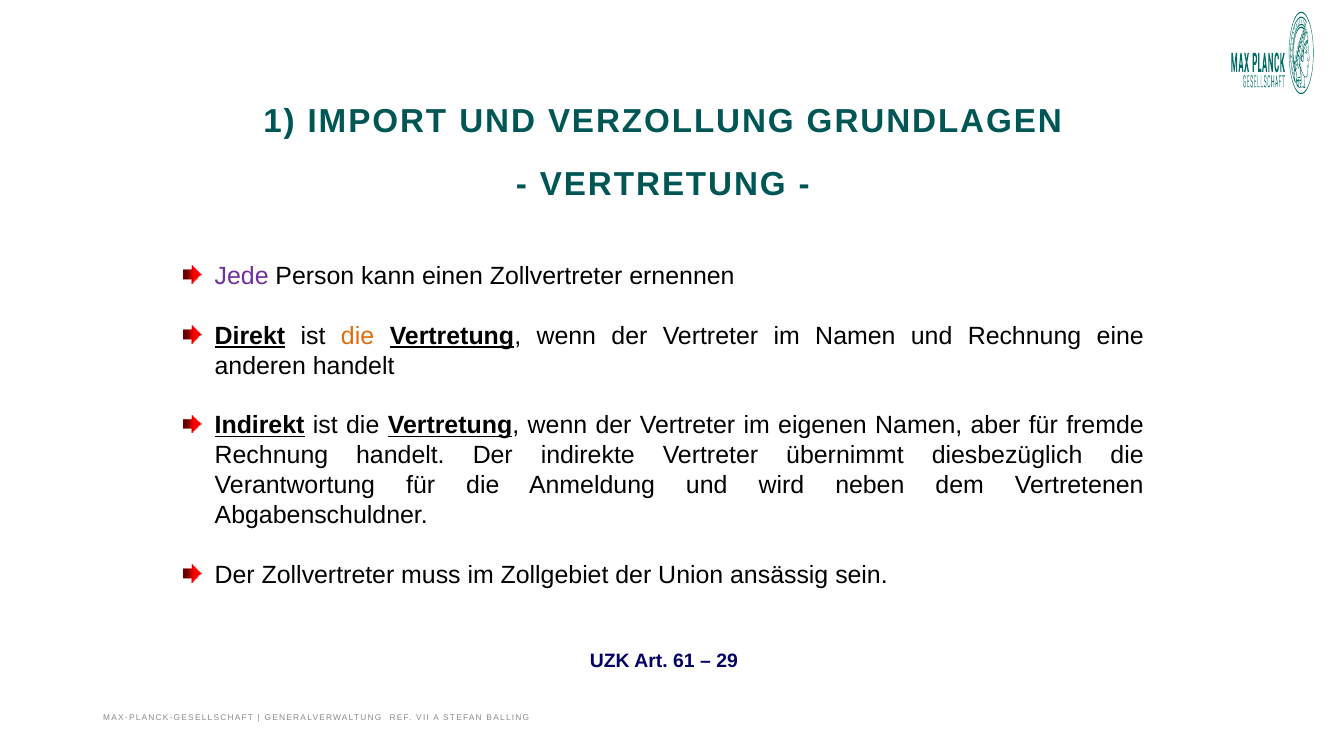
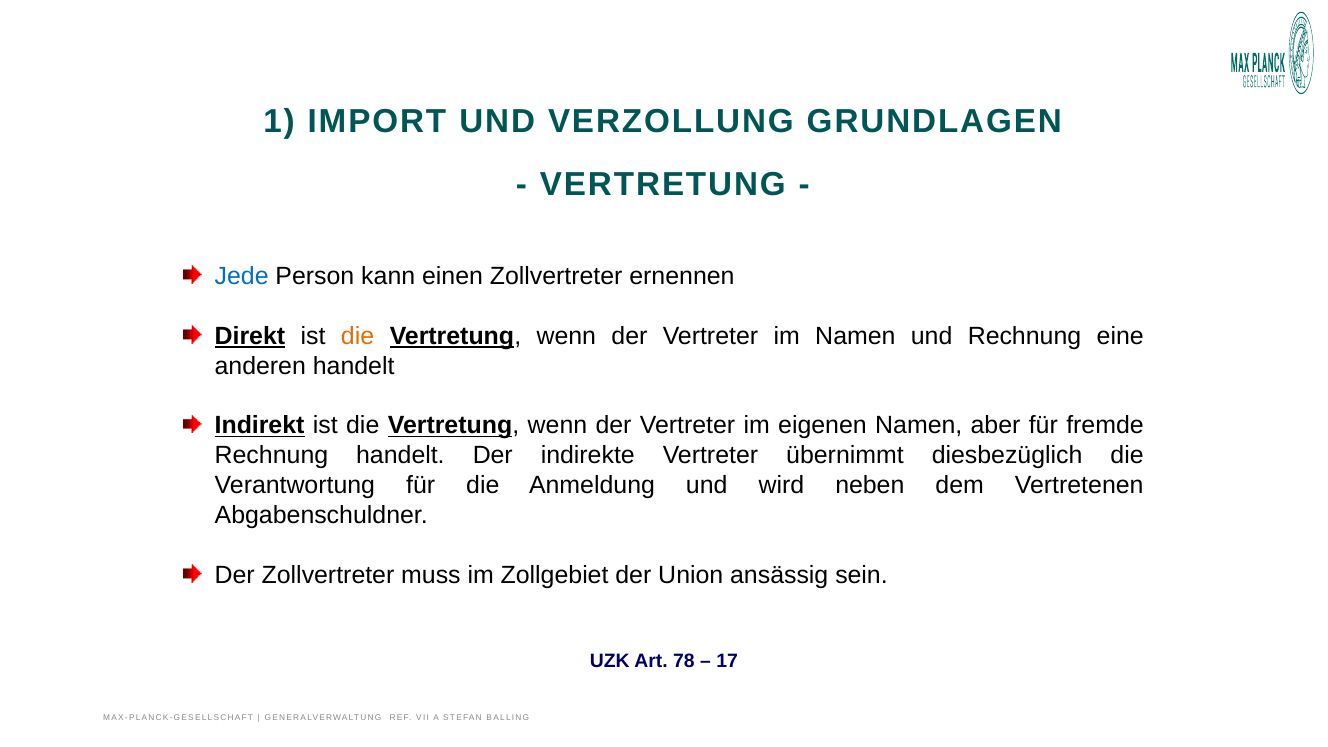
Jede colour: purple -> blue (242, 276)
61: 61 -> 78 (684, 661)
29: 29 -> 17 (727, 661)
